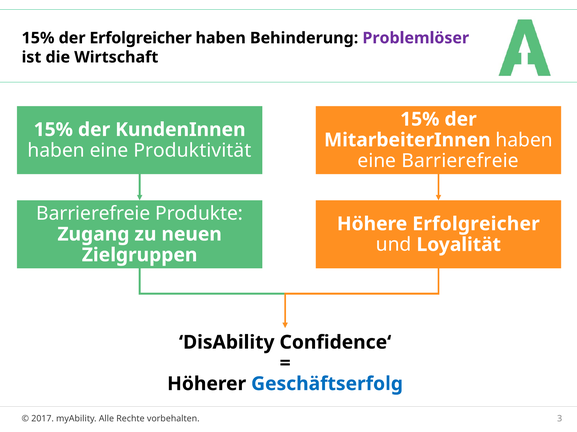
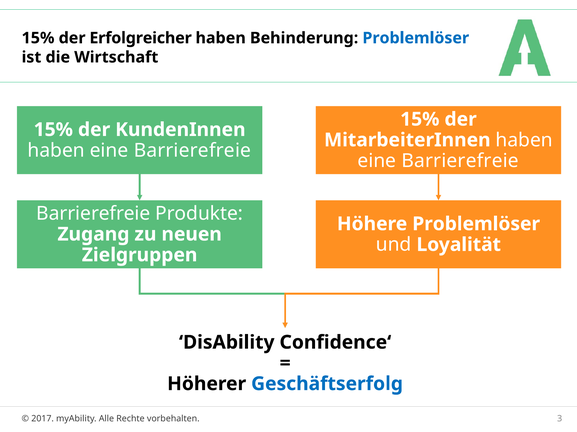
Problemlöser colour: purple -> blue (416, 38)
Produktivität: Produktivität -> Barrierefreie (192, 151)
Höhere Erfolgreicher: Erfolgreicher -> Problemlöser (476, 224)
